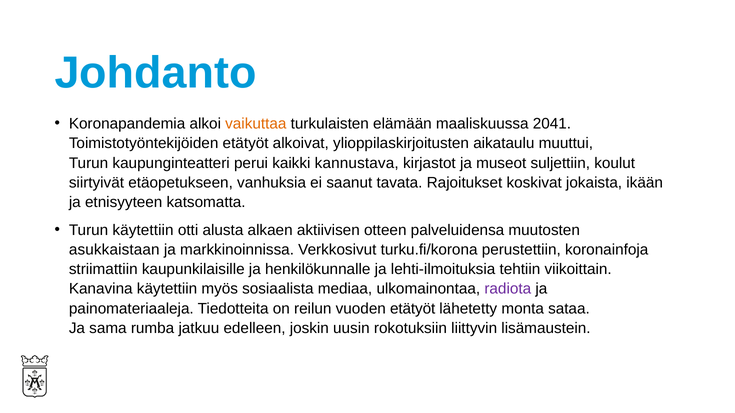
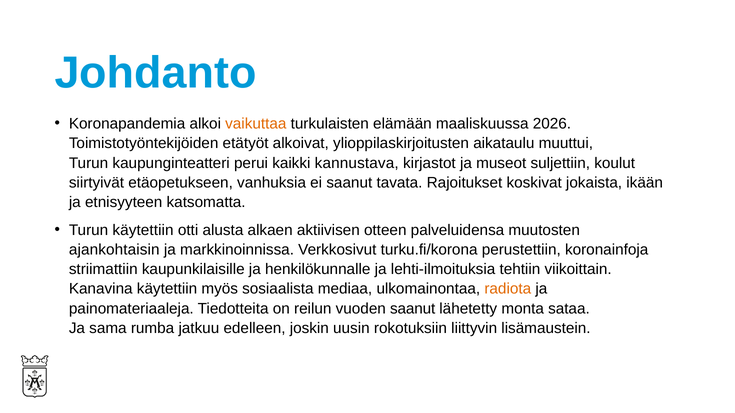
2041: 2041 -> 2026 (552, 124)
asukkaistaan: asukkaistaan -> ajankohtaisin (114, 250)
radiota colour: purple -> orange (508, 289)
vuoden etätyöt: etätyöt -> saanut (413, 309)
